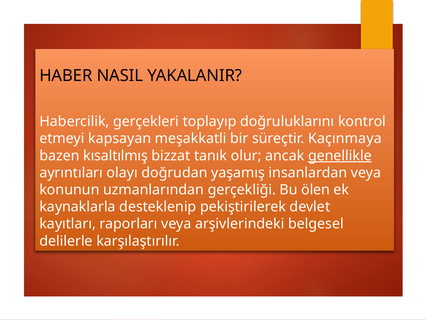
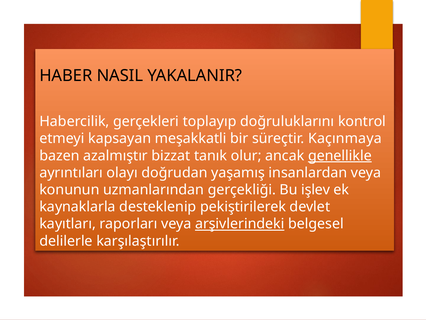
kısaltılmış: kısaltılmış -> azalmıştır (116, 155)
ölen: ölen -> işlev (316, 190)
arşivlerindeki underline: none -> present (240, 224)
